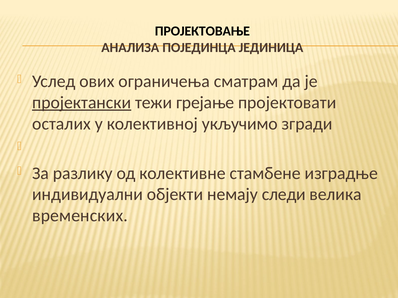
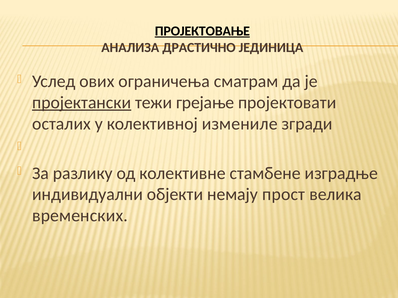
ПРОЈЕКТОВАЊЕ underline: none -> present (202, 31)
ПОЈЕДИНЦА: ПОЈЕДИНЦА -> ДРАСТИЧНО (199, 48)
укључимо: укључимо -> измениле (240, 124)
следи: следи -> прост (284, 195)
